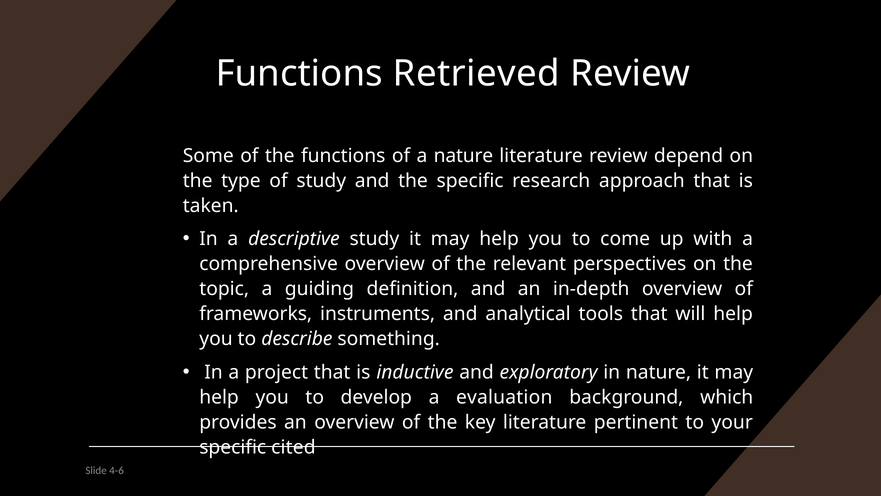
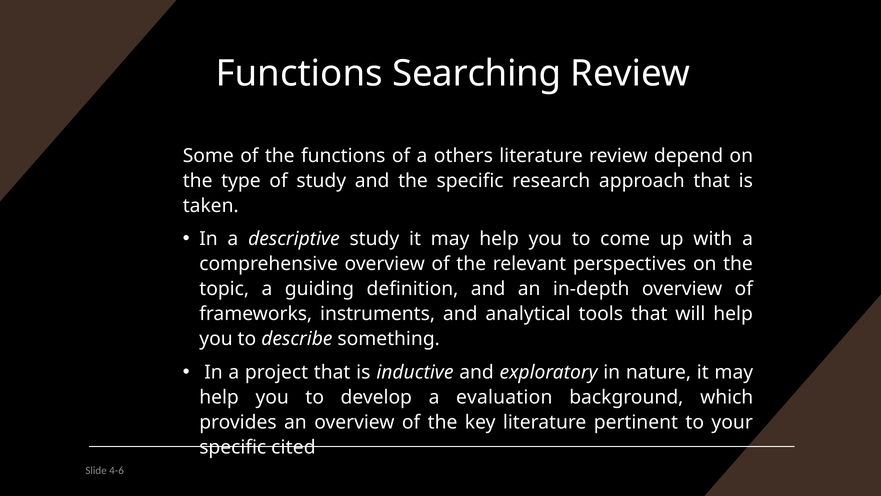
Retrieved: Retrieved -> Searching (477, 74)
a nature: nature -> others (463, 156)
